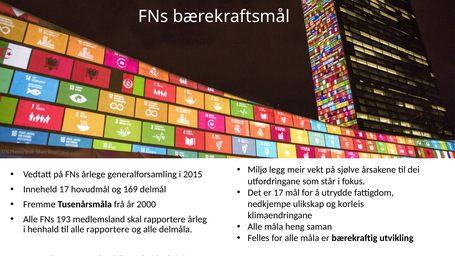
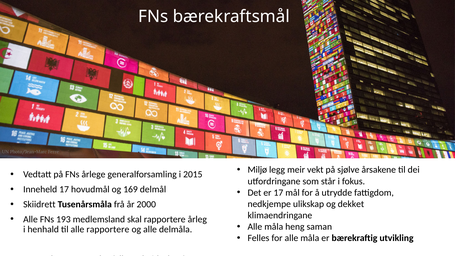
Fremme: Fremme -> Skiidrett (39, 204)
korleis: korleis -> dekket (351, 204)
